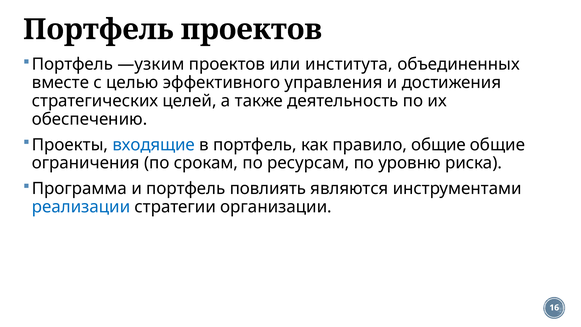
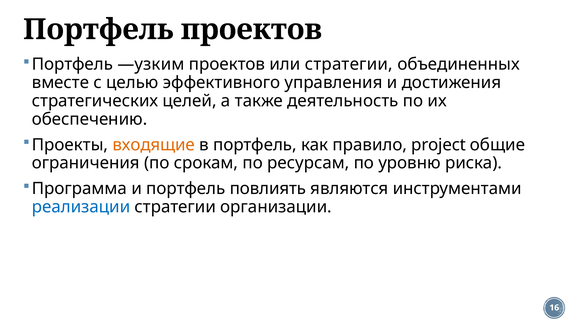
или института: института -> стратегии (349, 64)
входящие colour: blue -> orange (154, 145)
правило общие: общие -> project (439, 145)
